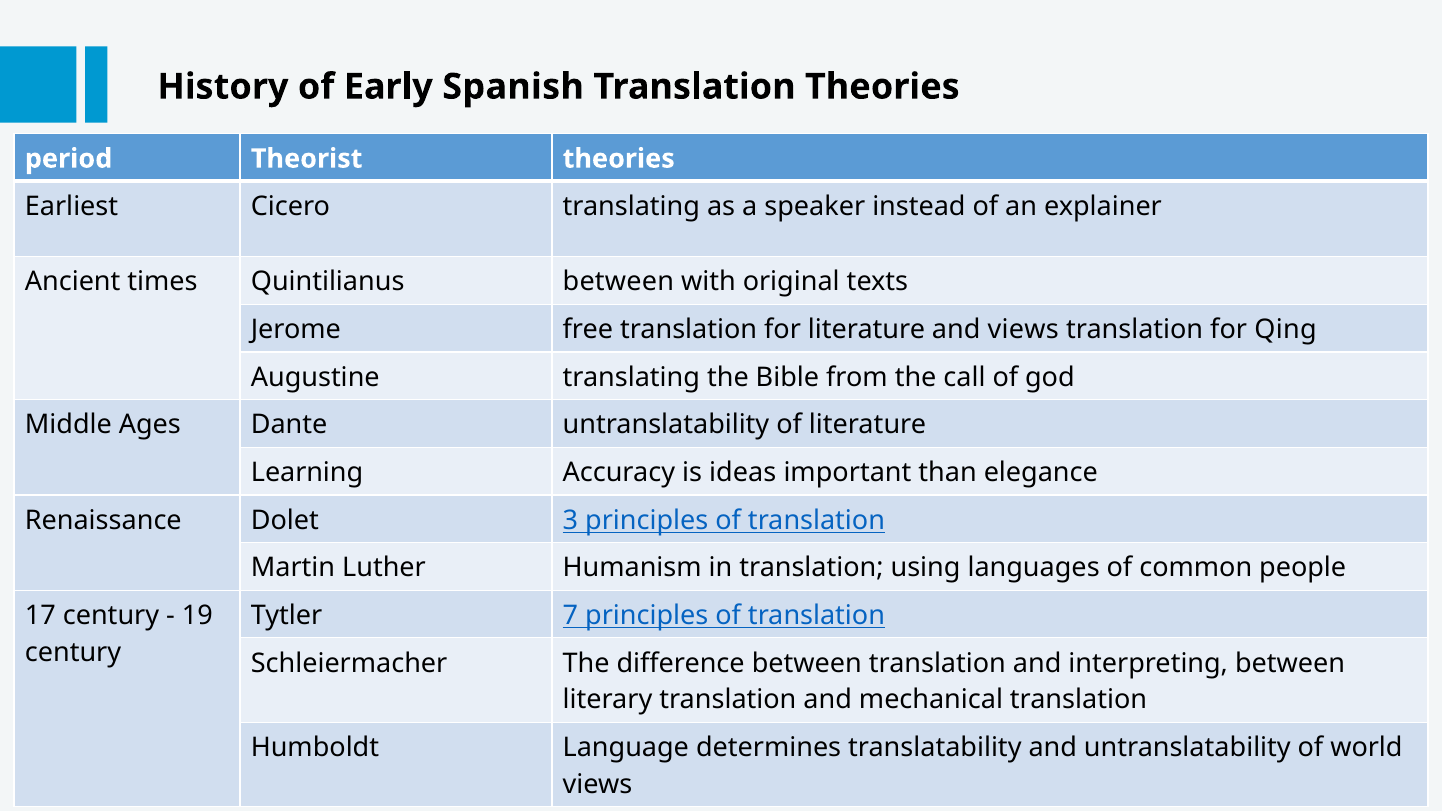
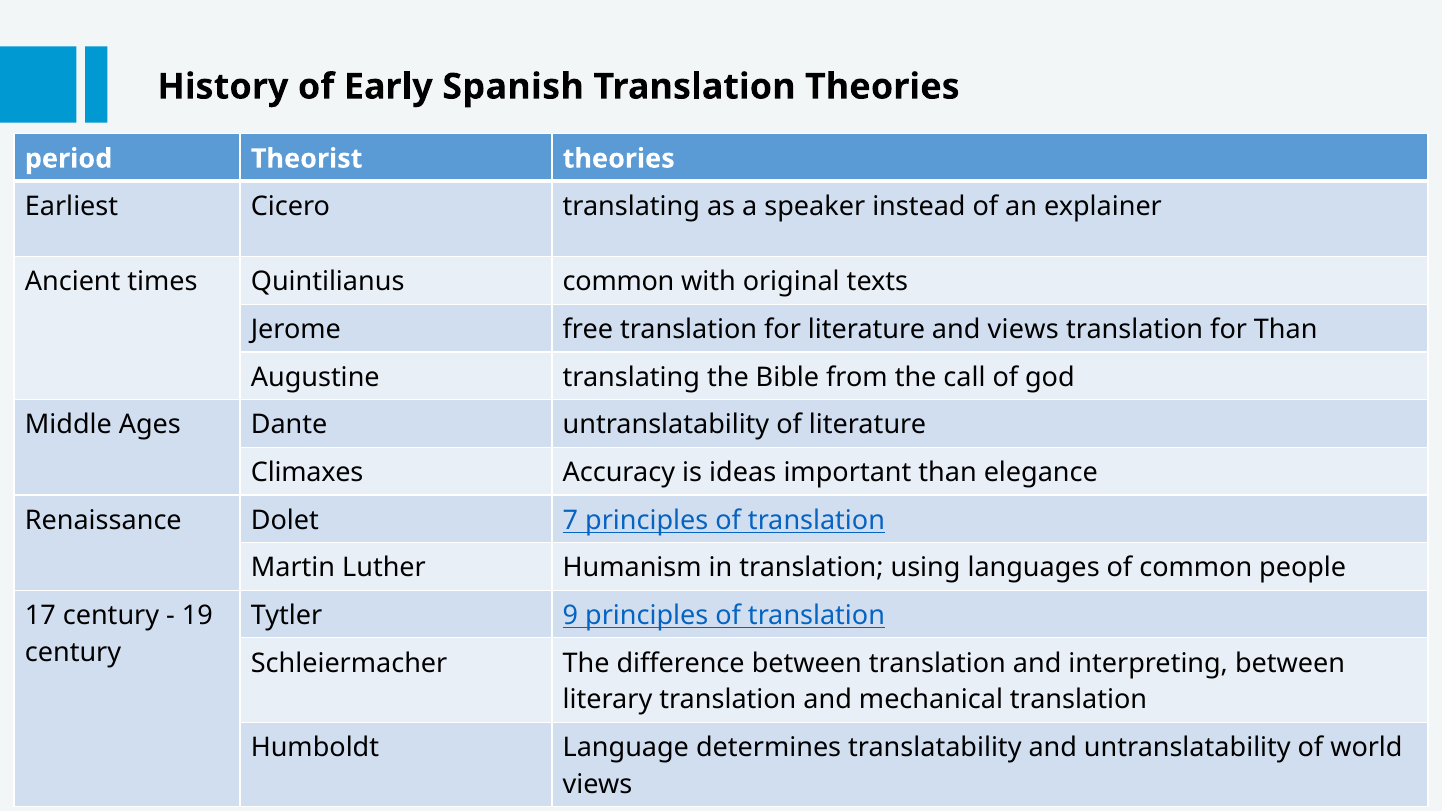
Quintilianus between: between -> common (619, 282)
for Qing: Qing -> Than (1286, 330)
Learning: Learning -> Climaxes (307, 473)
3: 3 -> 7 (570, 520)
7: 7 -> 9 (570, 616)
